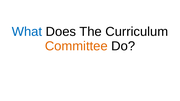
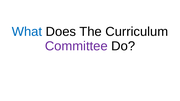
Committee colour: orange -> purple (76, 46)
